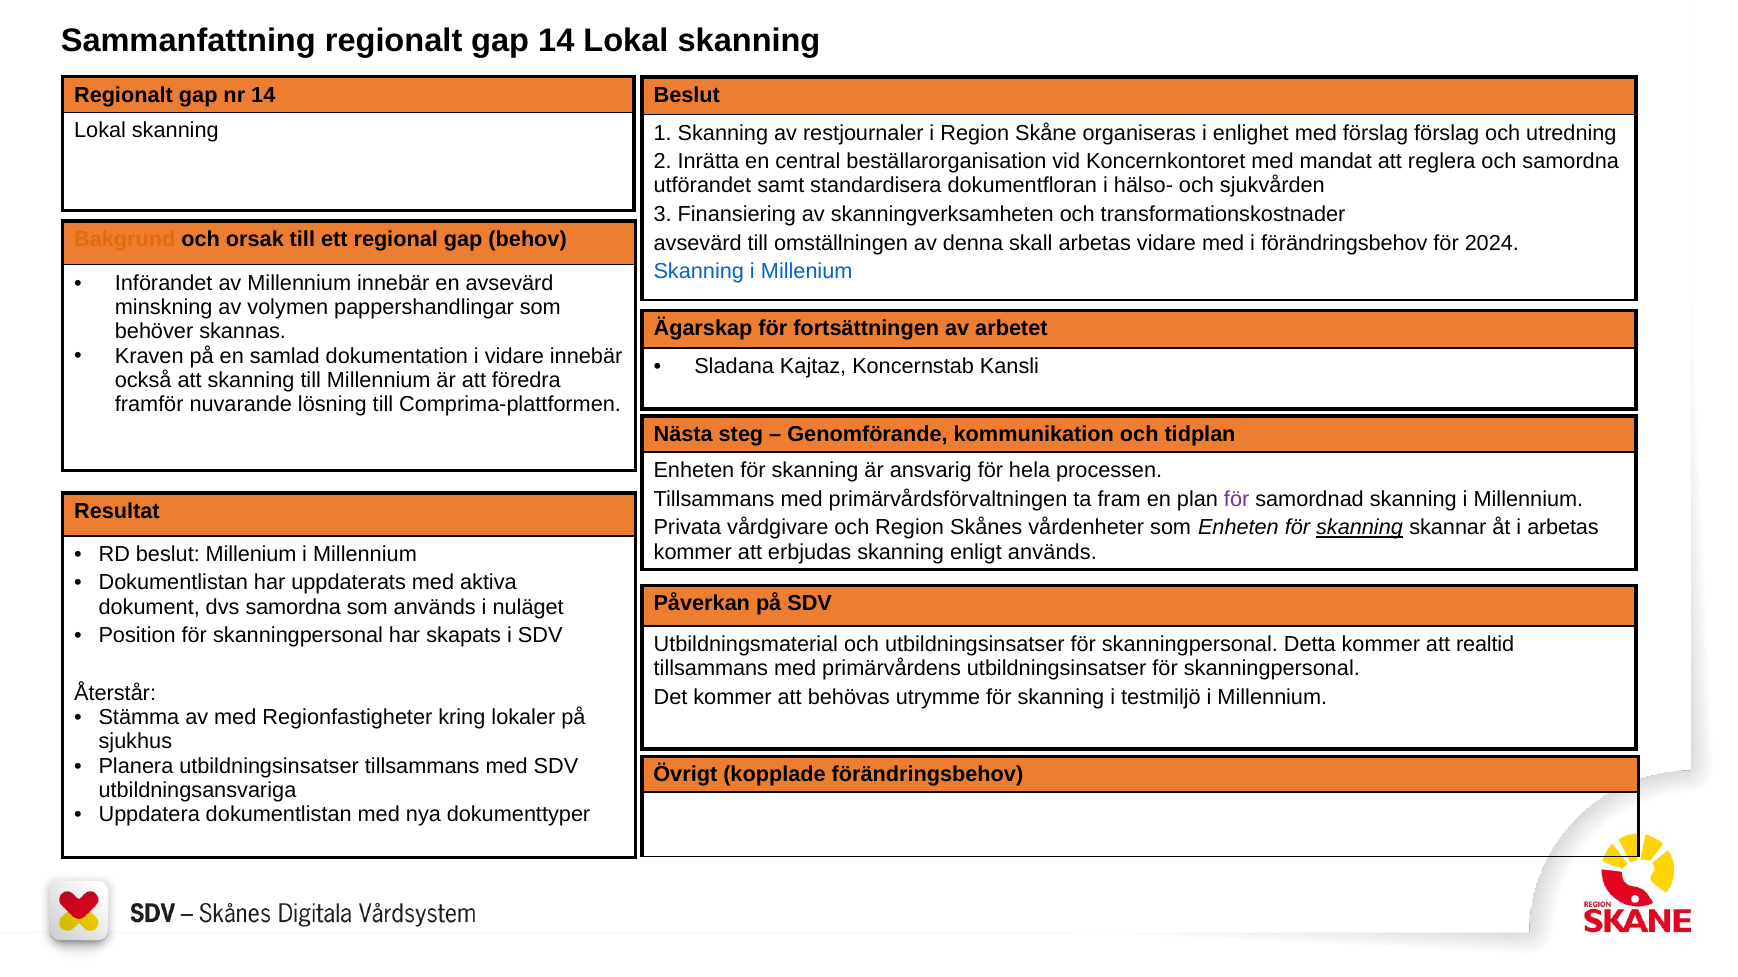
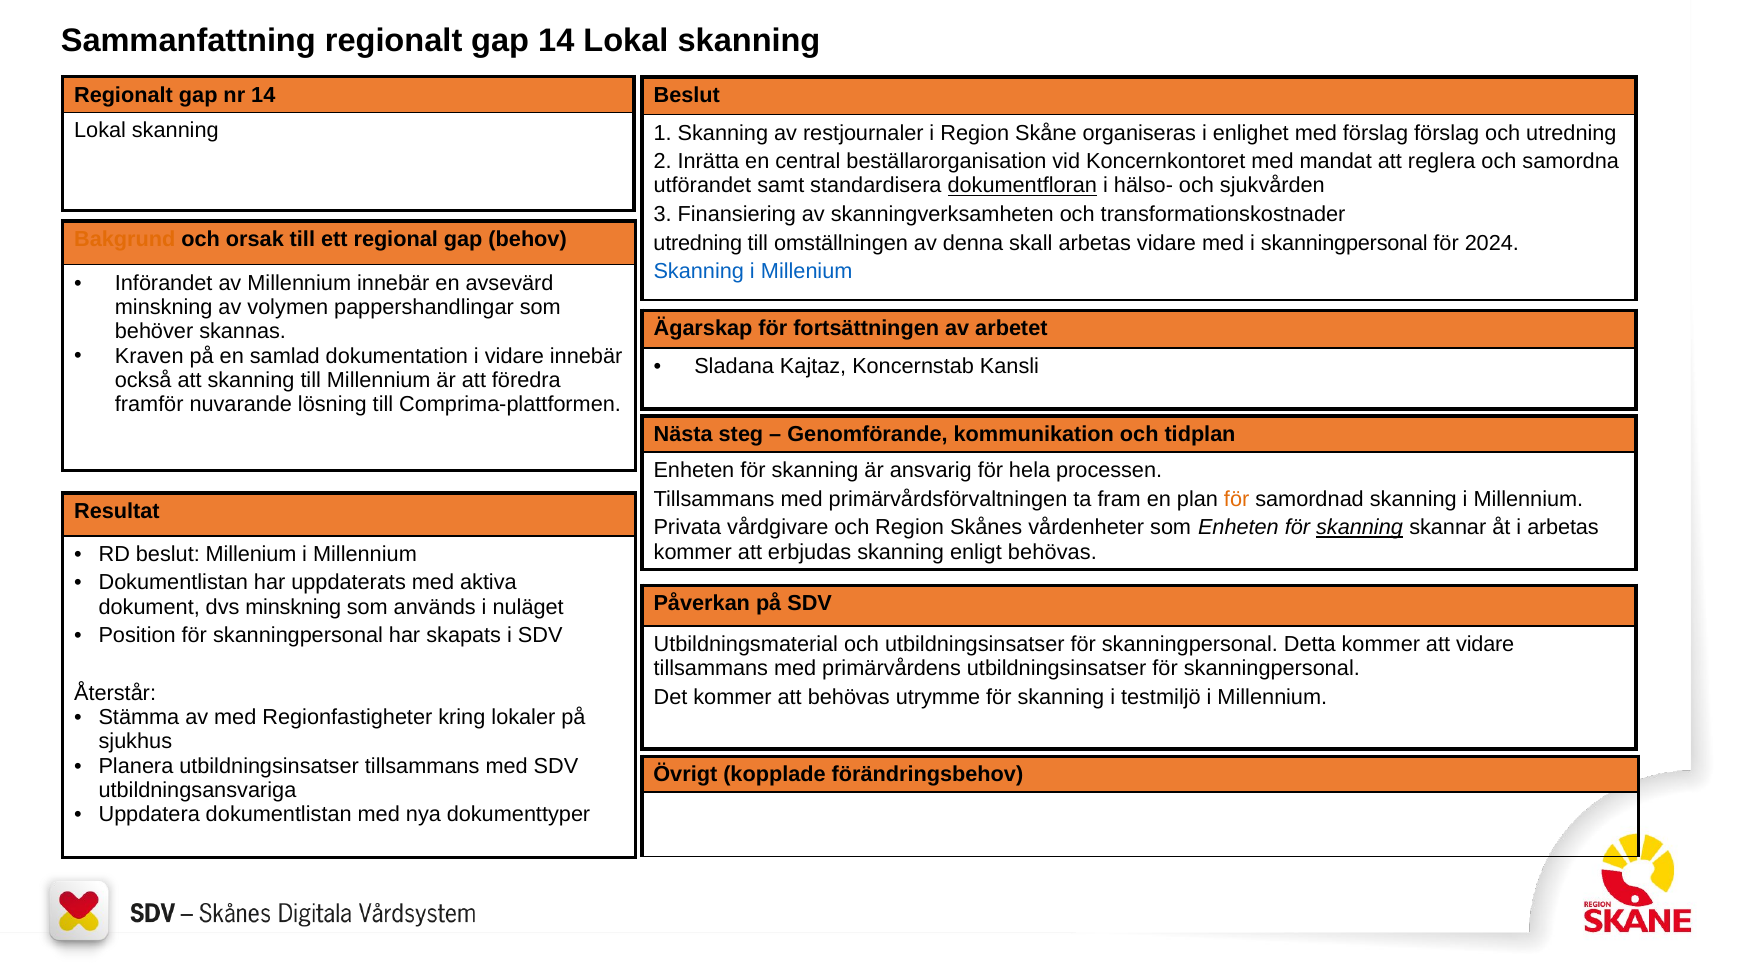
dokumentfloran underline: none -> present (1022, 186)
avsevärd: avsevärd -> utredning (698, 243)
i förändringsbehov: förändringsbehov -> skanningpersonal (1344, 243)
för colour: purple -> orange (1237, 499)
enligt används: används -> behövas (1052, 552)
dvs samordna: samordna -> minskning (293, 607)
att realtid: realtid -> vidare (1485, 645)
